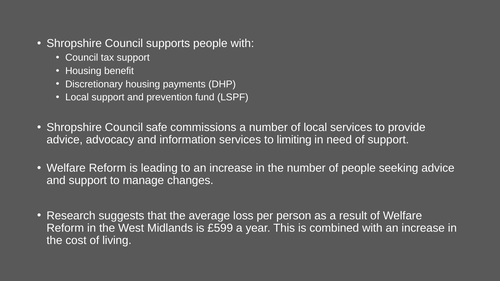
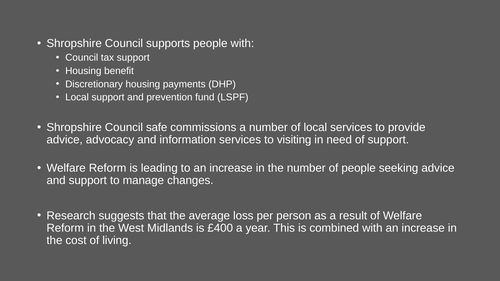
limiting: limiting -> visiting (294, 140)
£599: £599 -> £400 (220, 228)
